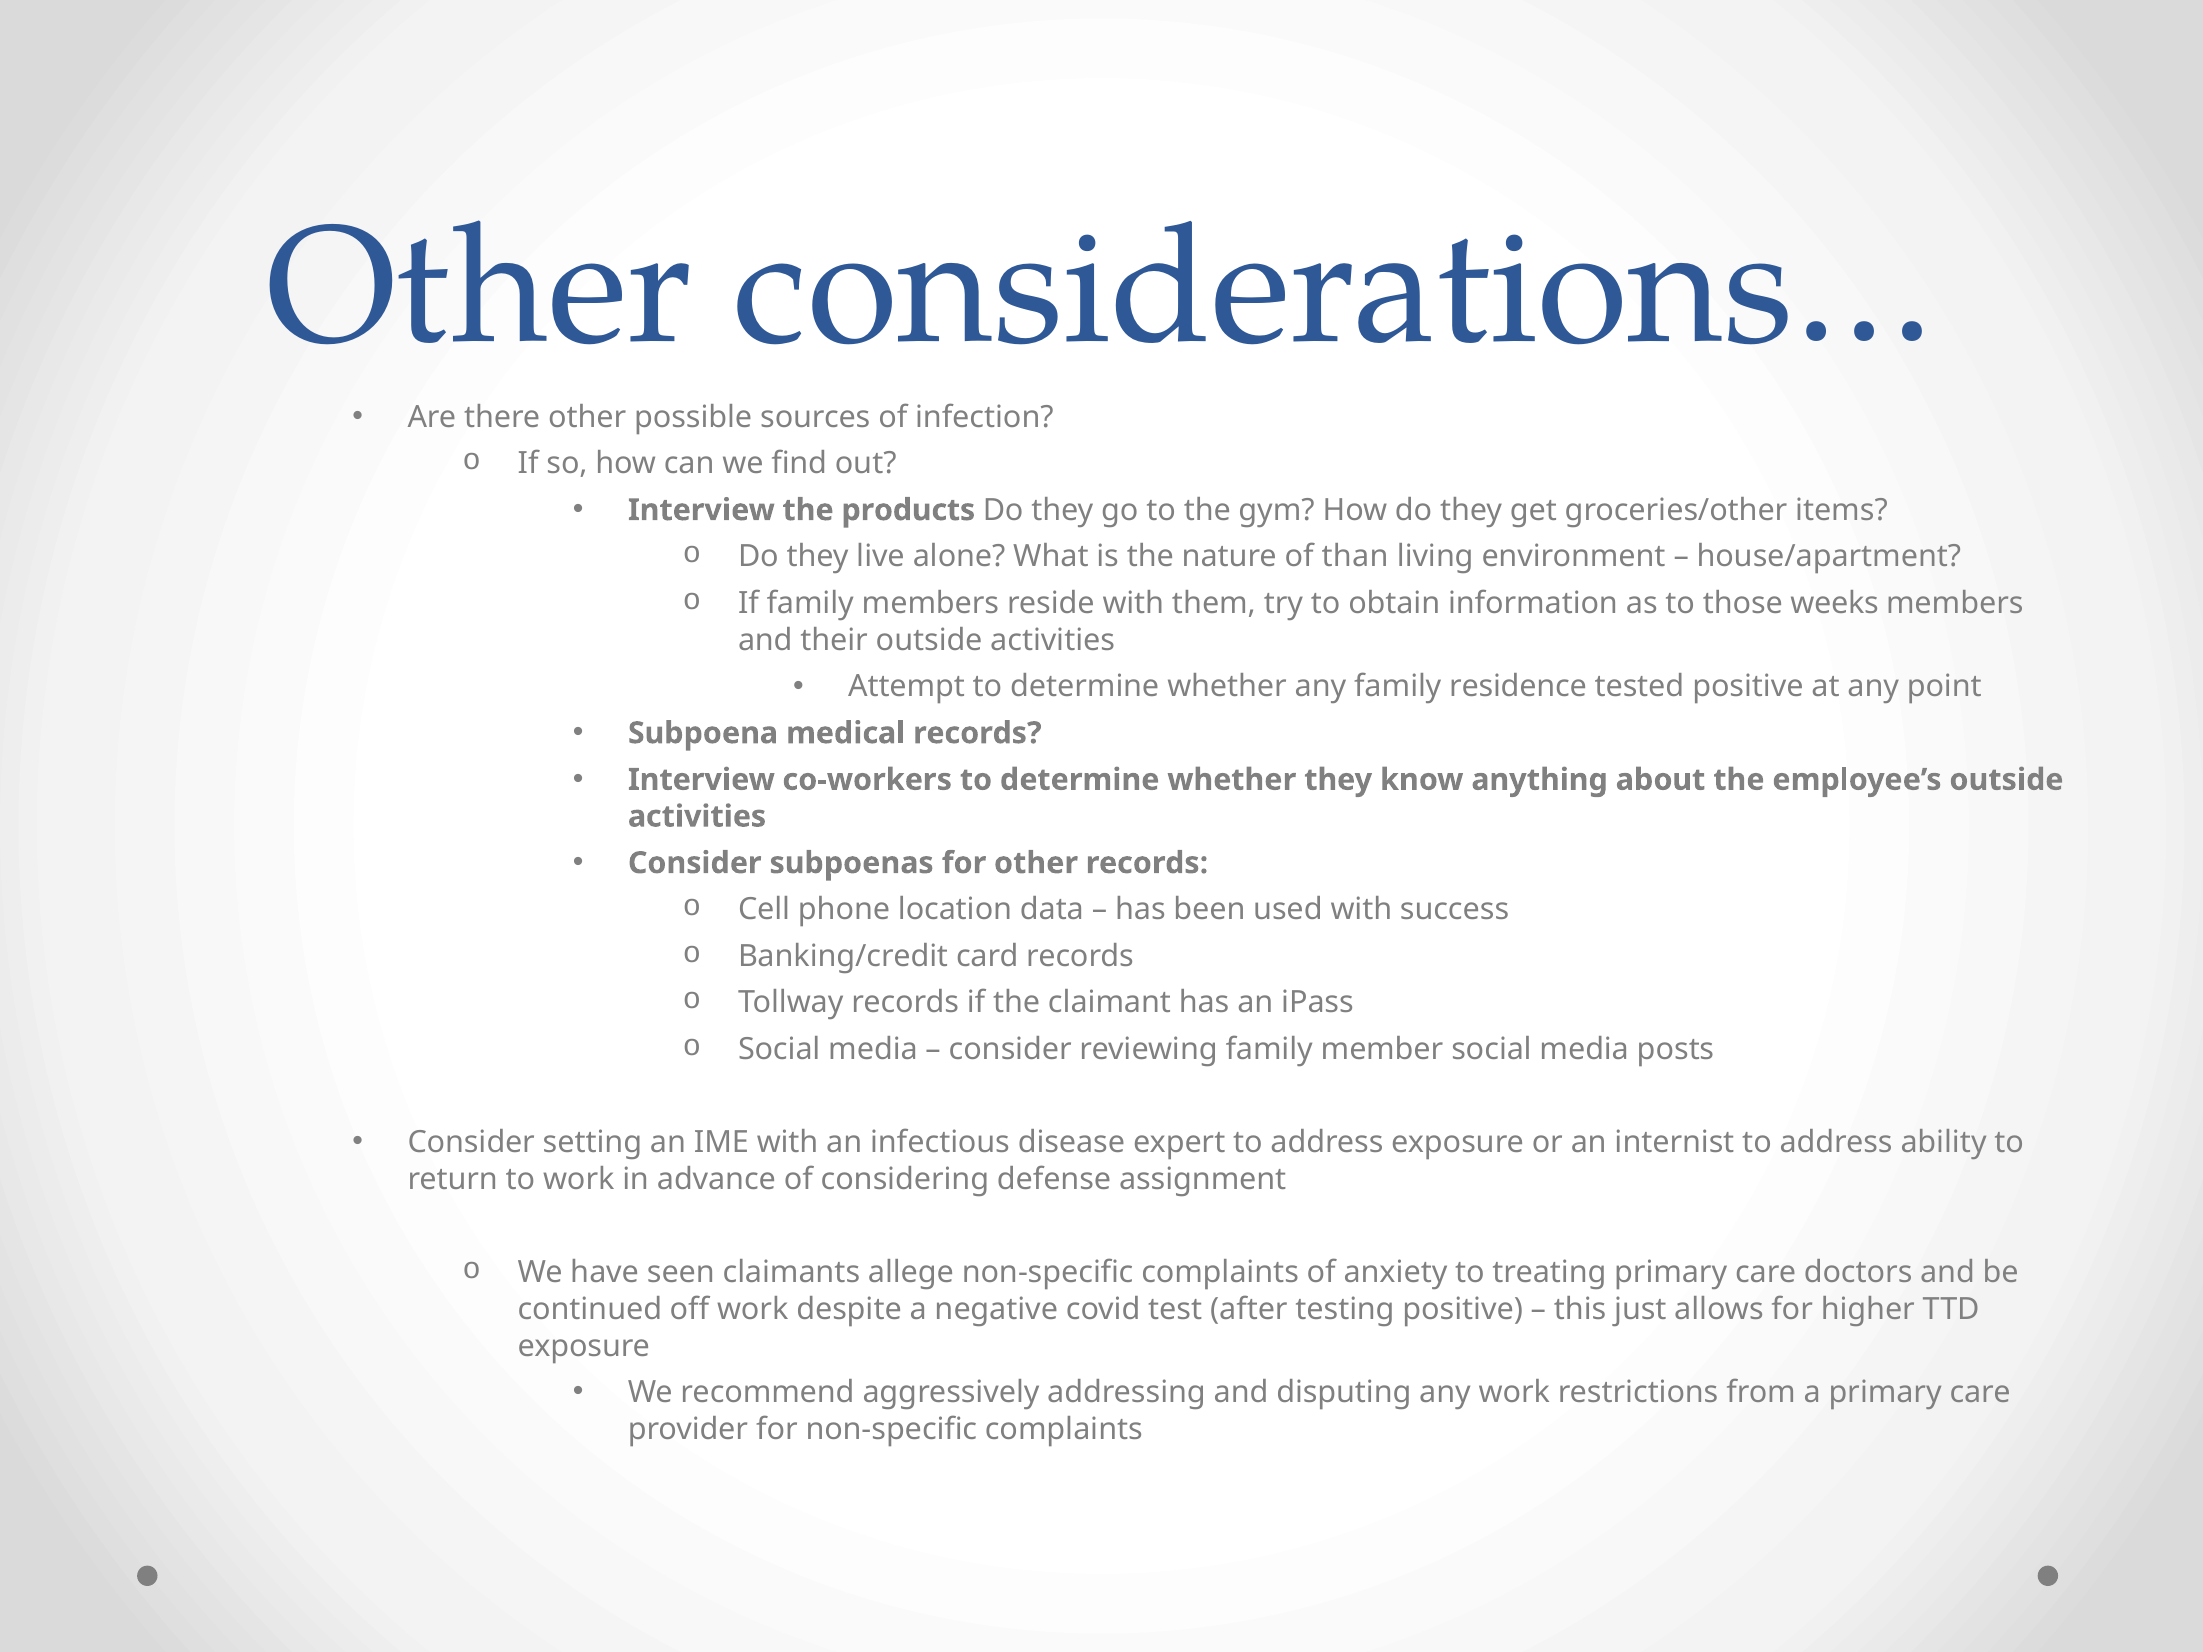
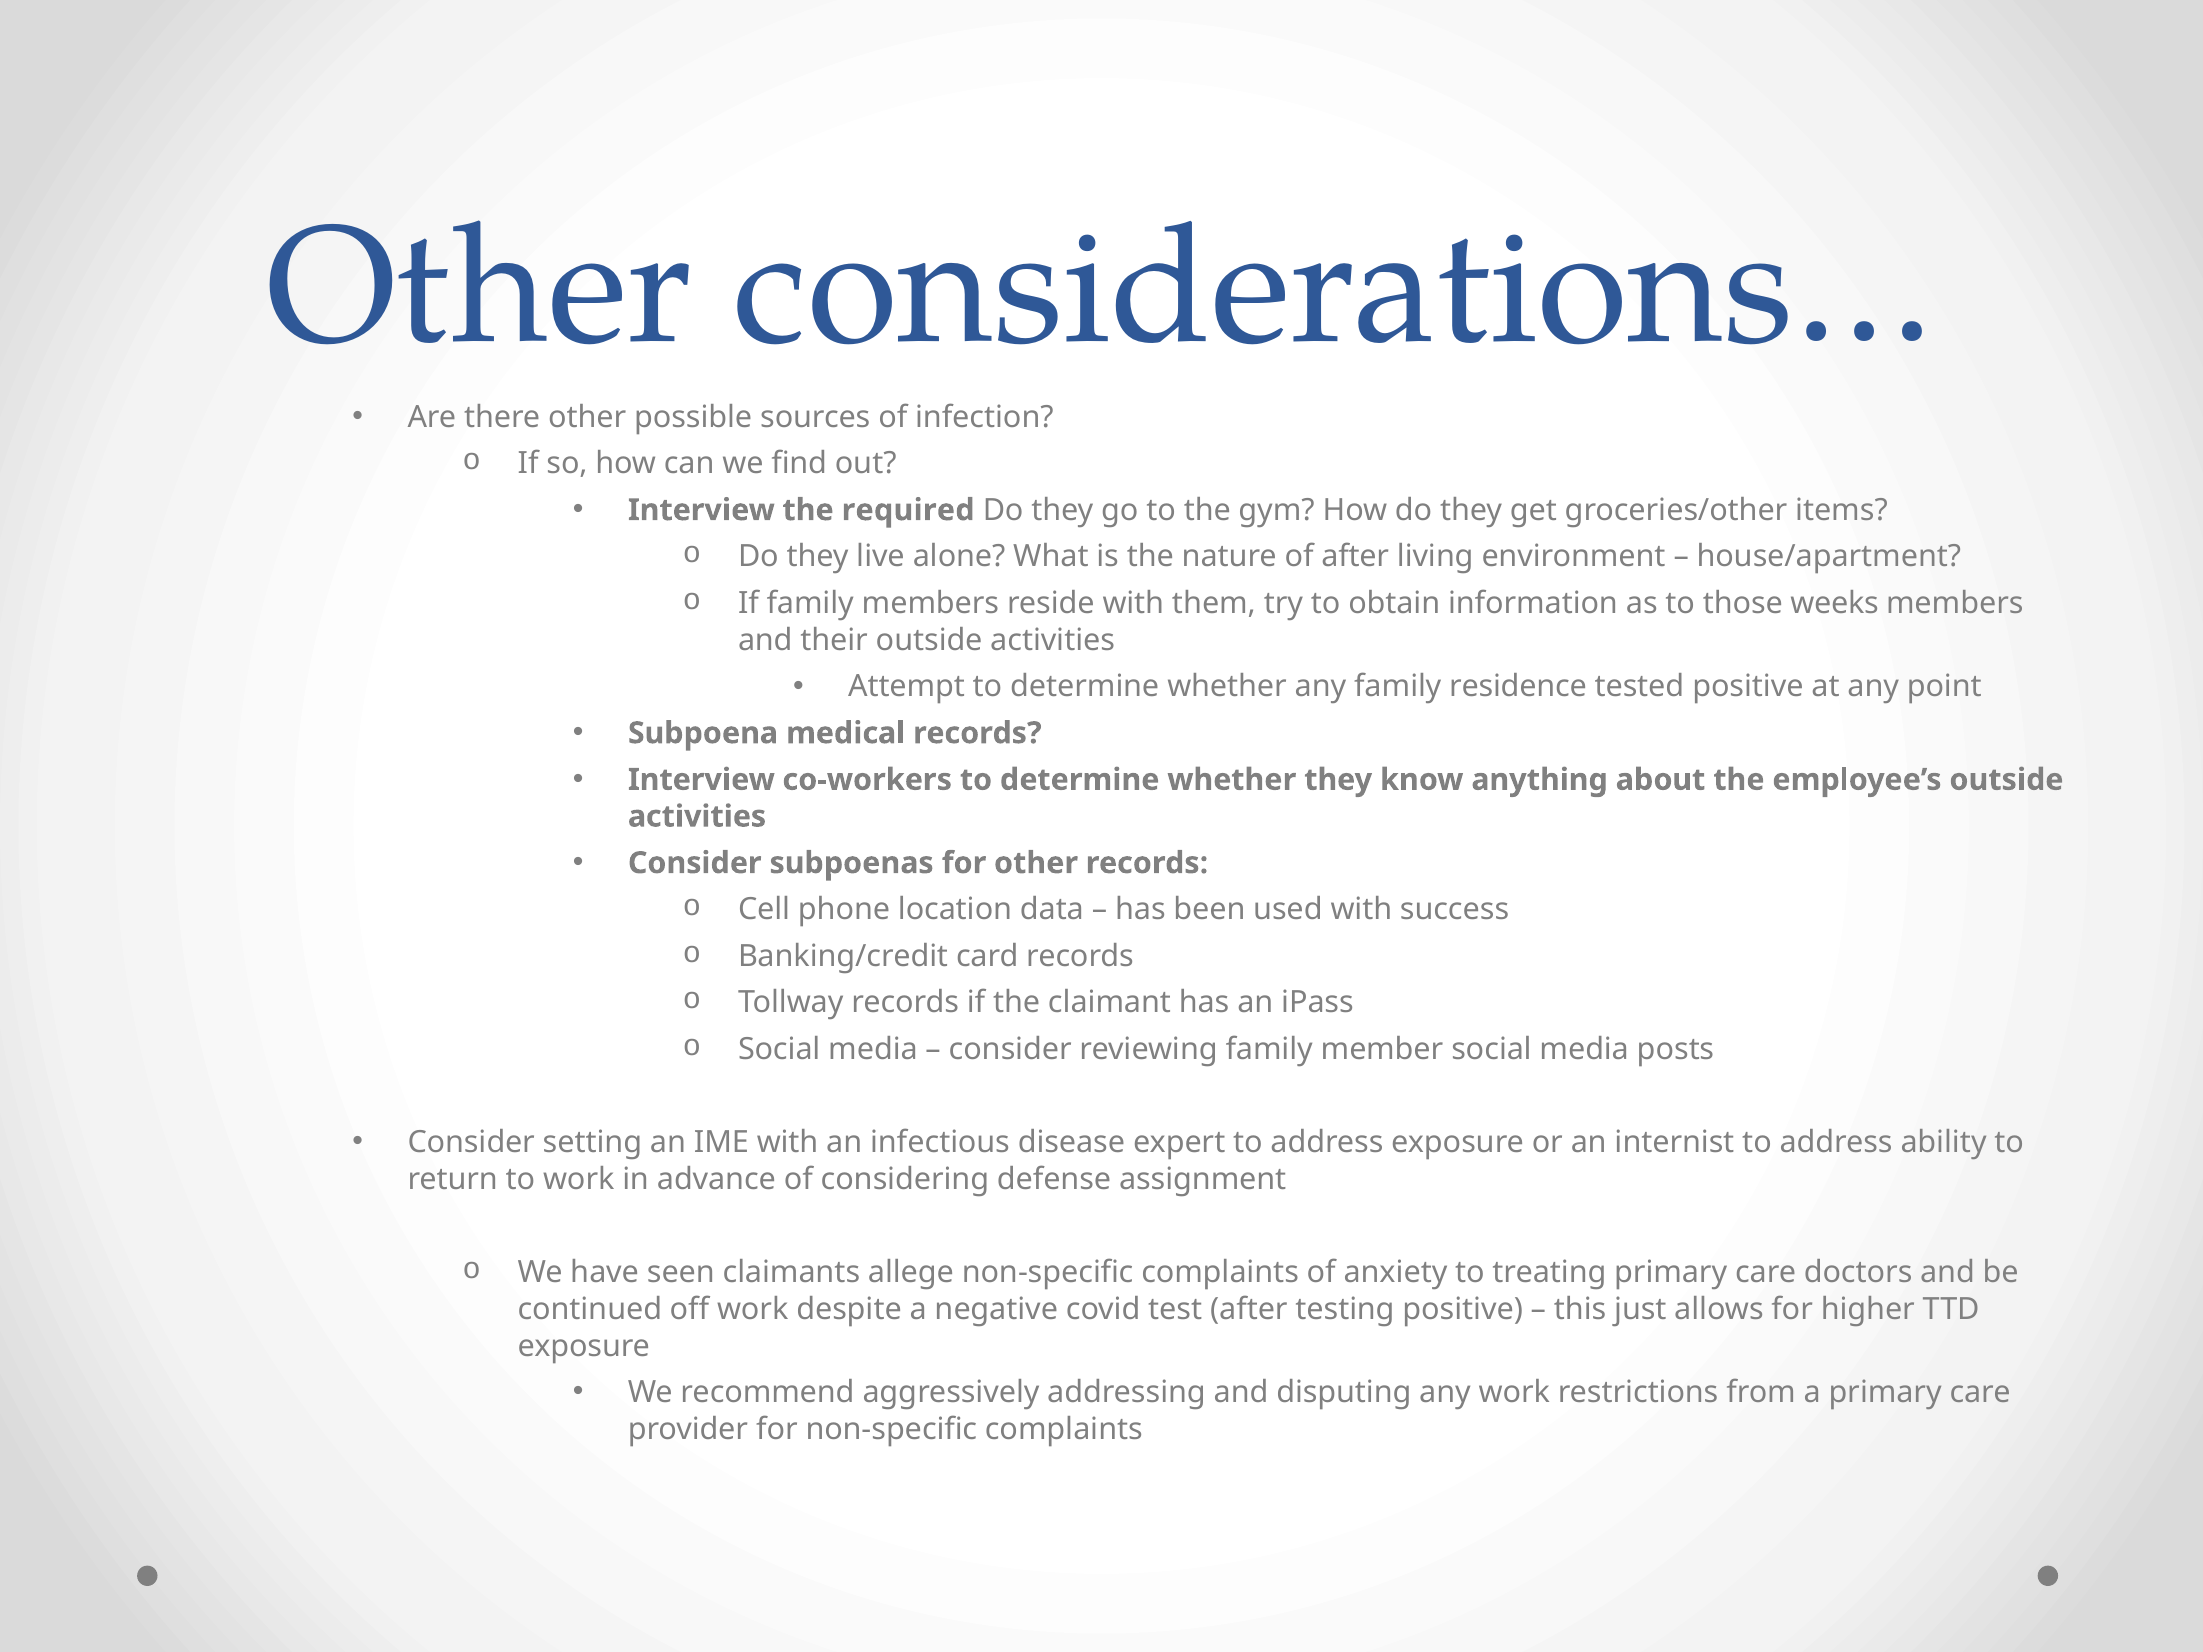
products: products -> required (908, 510)
of than: than -> after (1355, 557)
